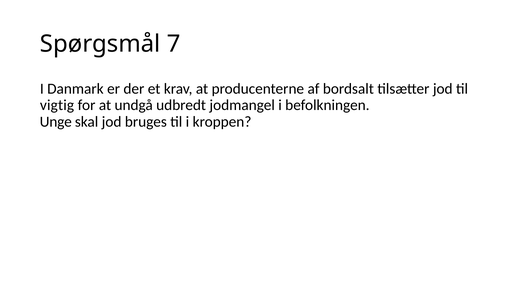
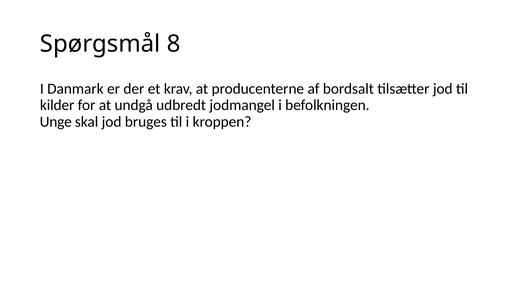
7: 7 -> 8 (174, 44)
vigtig: vigtig -> kilder (57, 105)
